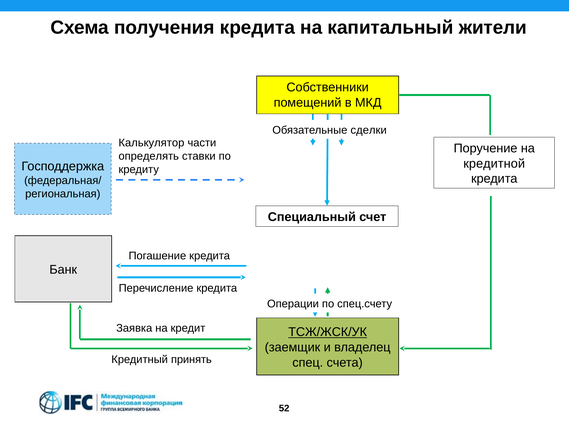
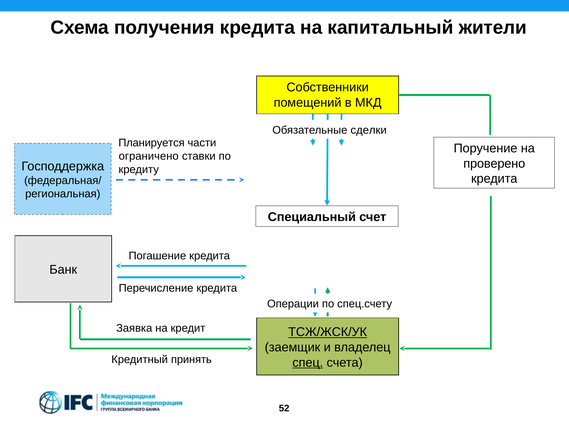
Калькулятор: Калькулятор -> Планируется (152, 143)
определять: определять -> ограничено (149, 156)
кредитной: кредитной -> проверено (494, 163)
спец underline: none -> present (308, 362)
